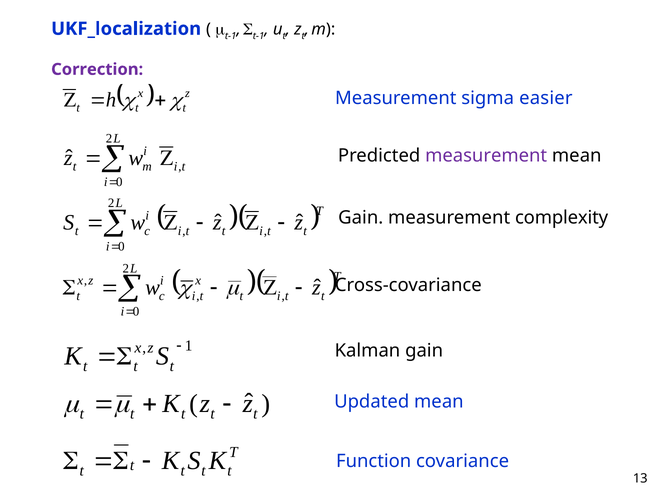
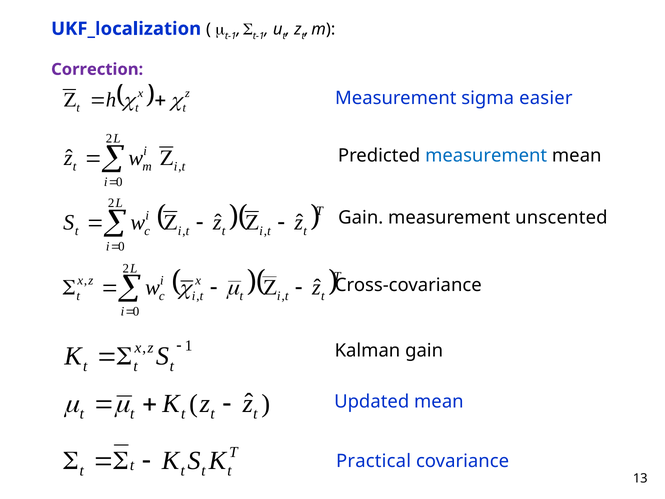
measurement colour: purple -> blue (486, 155)
complexity: complexity -> unscented (561, 218)
Function: Function -> Practical (374, 461)
